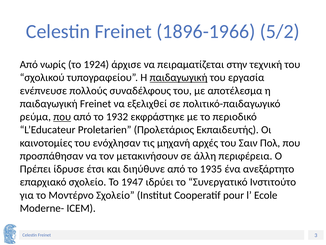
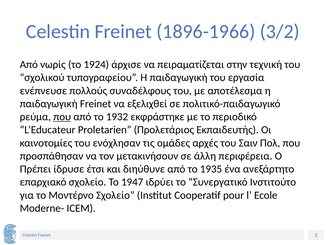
5/2: 5/2 -> 3/2 (280, 32)
παιδαγωγική underline: present -> none (179, 77)
μηχανή: μηχανή -> ομάδες (174, 143)
